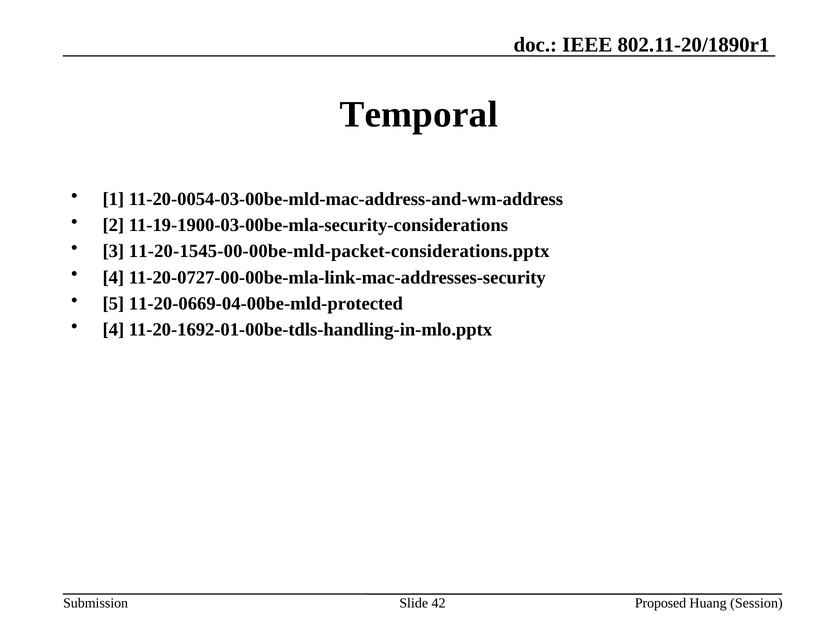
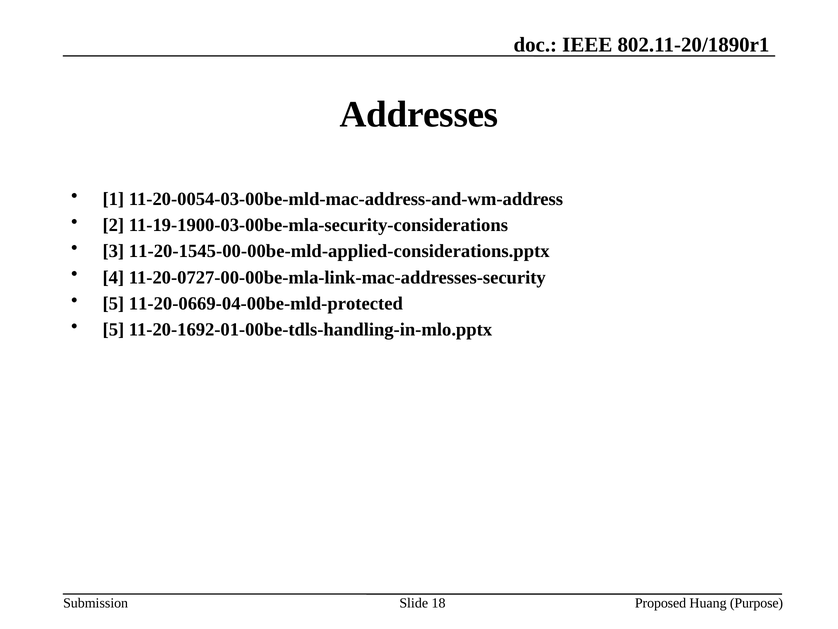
Temporal: Temporal -> Addresses (419, 114)
11-20-1545-00-00be-mld-packet-considerations.pptx: 11-20-1545-00-00be-mld-packet-considerations.pptx -> 11-20-1545-00-00be-mld-applied-considerations.pptx (339, 251)
4: 4 -> 5 (113, 329)
42: 42 -> 18 (439, 603)
Session: Session -> Purpose (757, 603)
